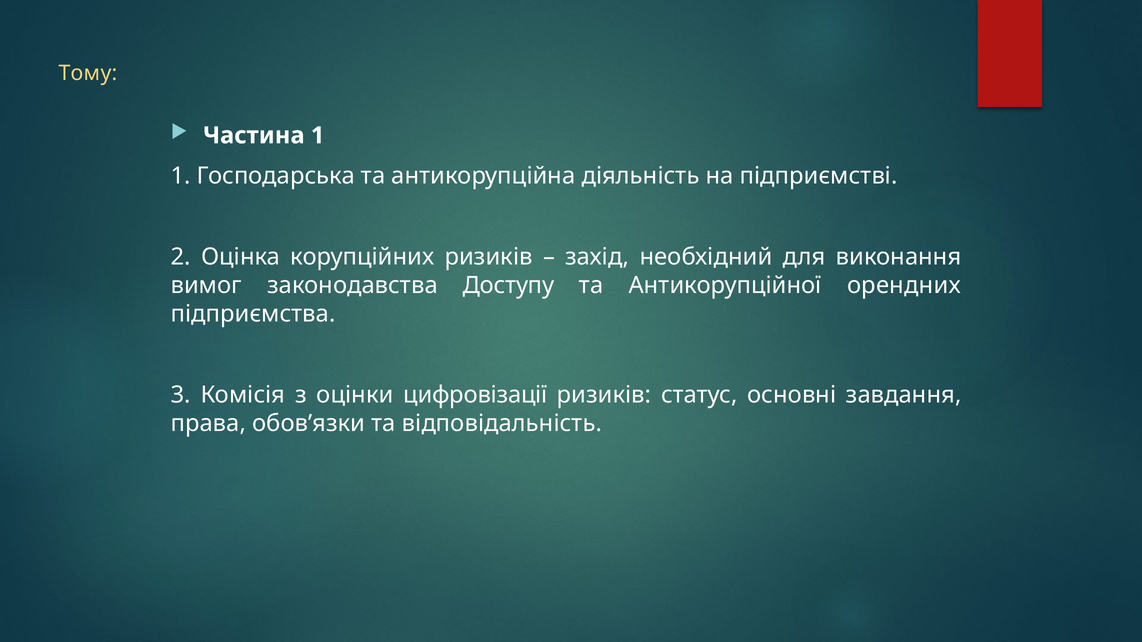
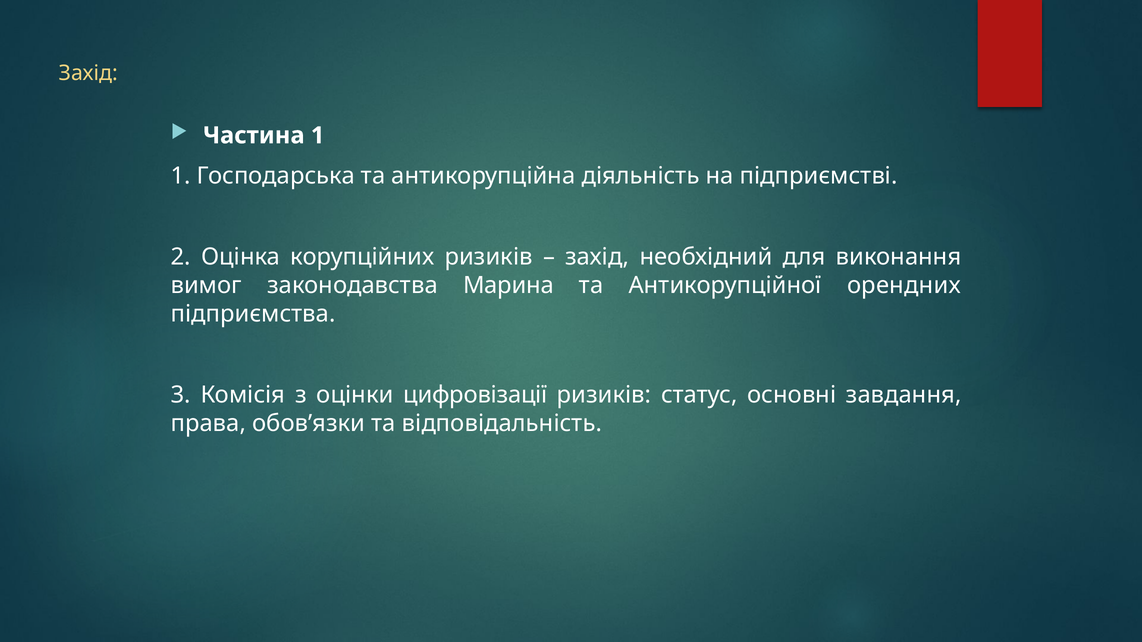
Тому: Тому -> Захід (88, 73)
Доступу: Доступу -> Марина (508, 286)
